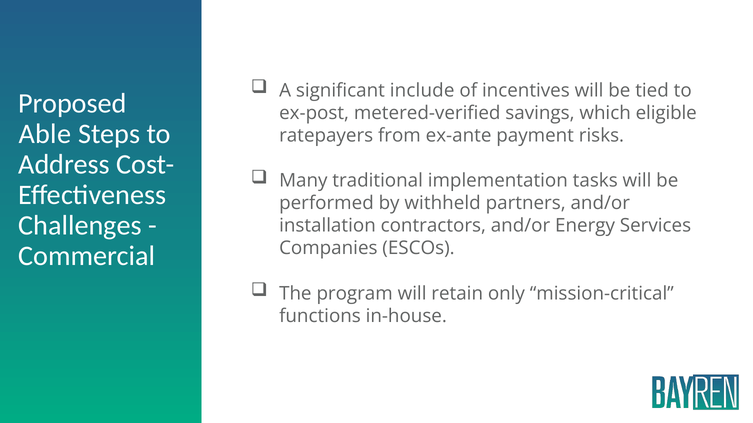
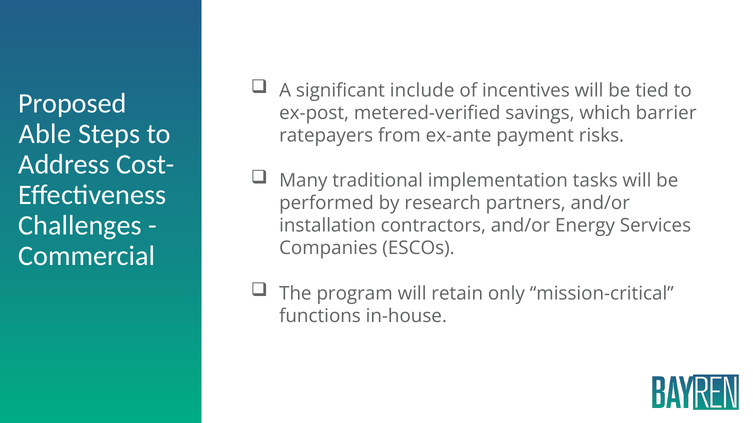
eligible: eligible -> barrier (666, 113)
withheld: withheld -> research (443, 203)
